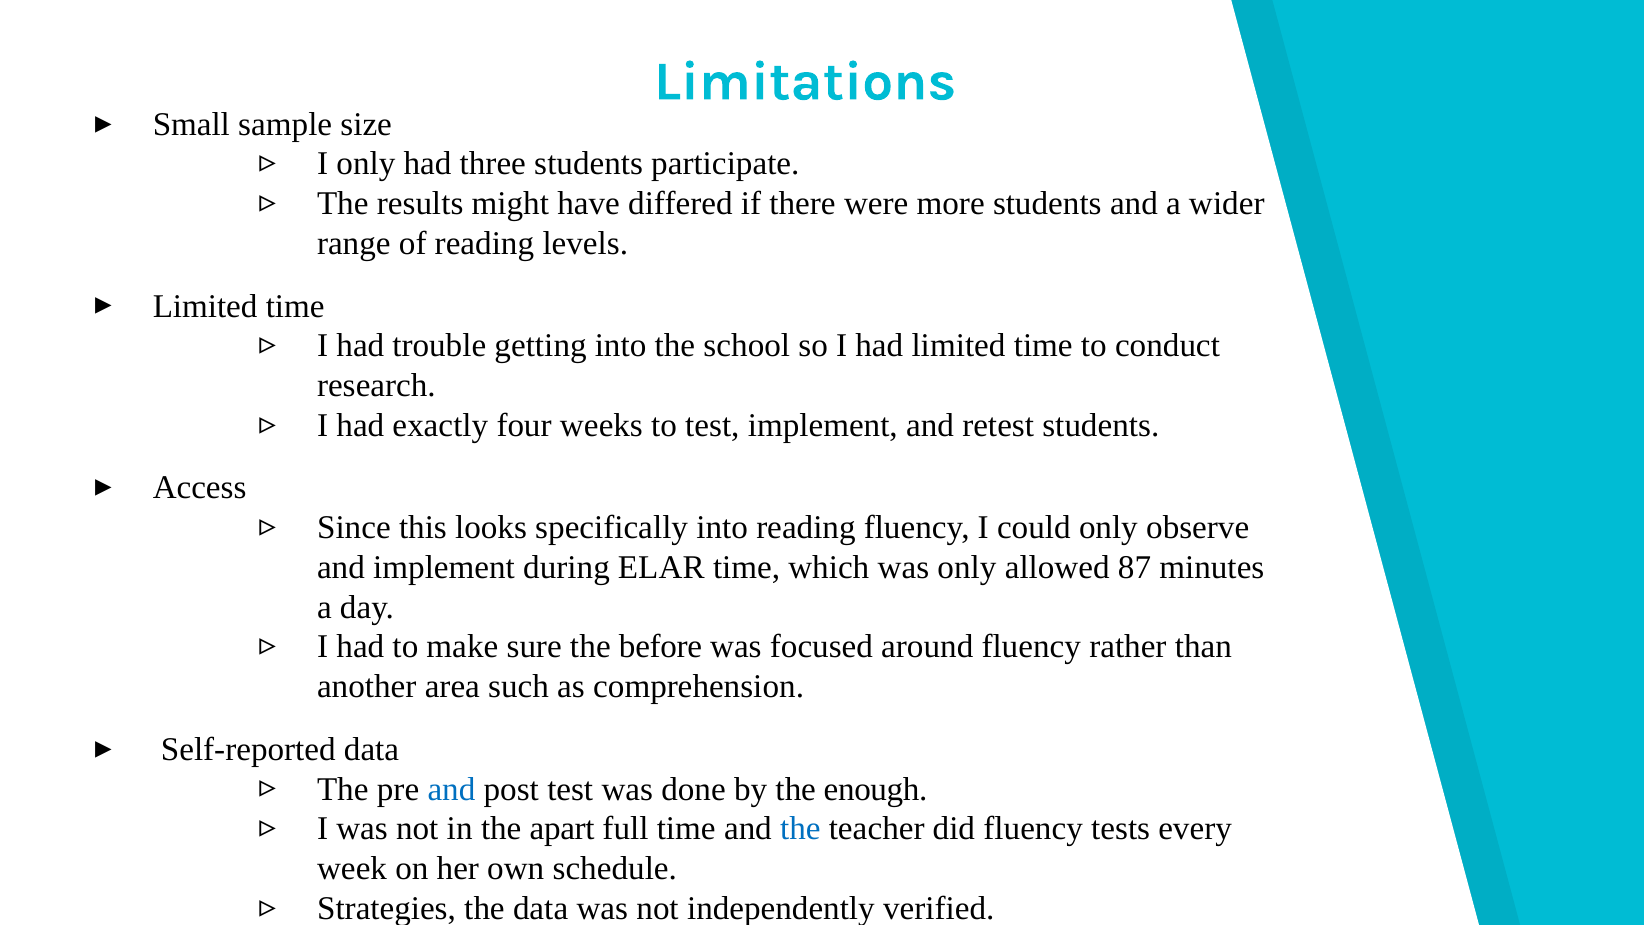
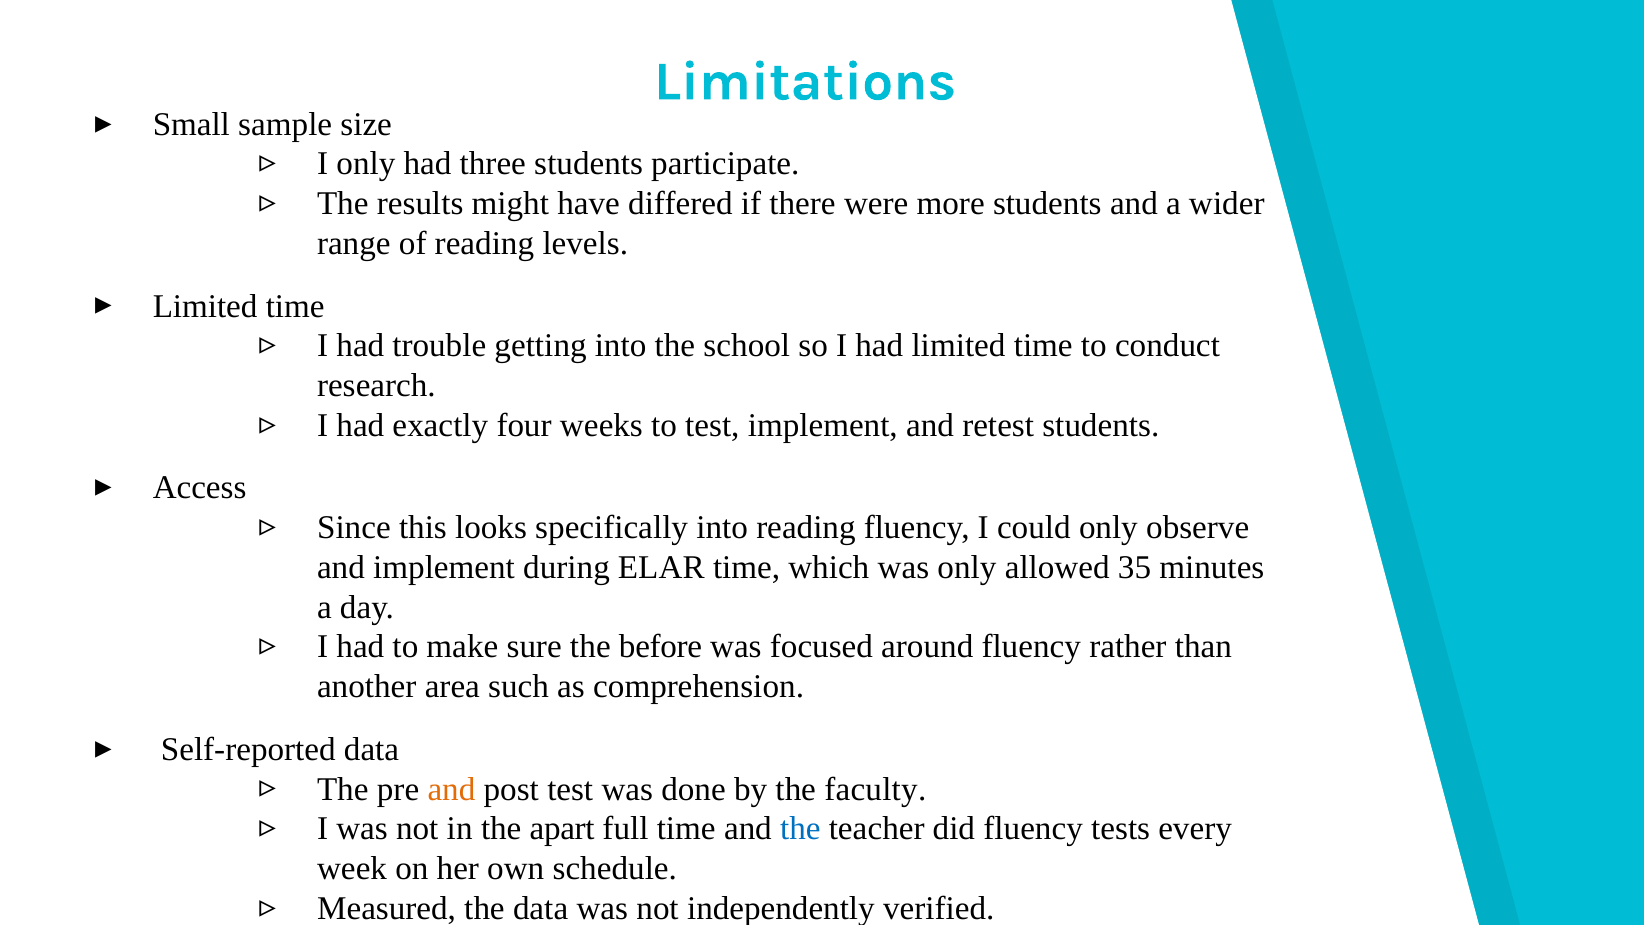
87: 87 -> 35 (1134, 567)
and colour: blue -> orange (451, 789)
enough: enough -> faculty (875, 789)
Strategies: Strategies -> Measured (387, 908)
